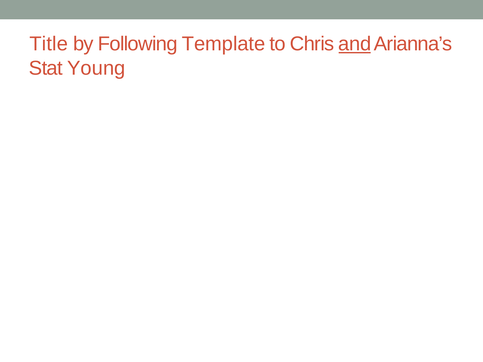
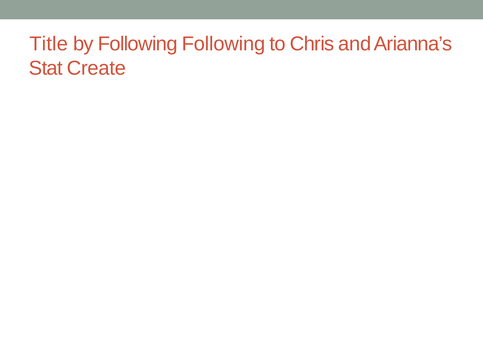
Following Template: Template -> Following (224, 44)
and underline: present -> none (355, 44)
Young: Young -> Create (96, 68)
